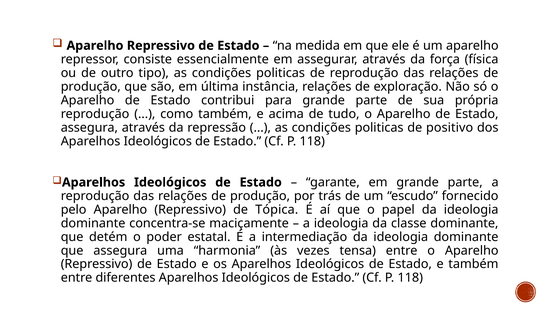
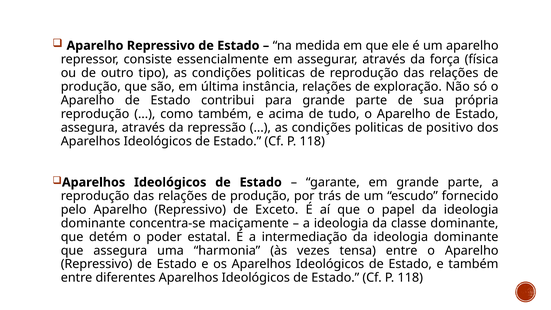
Tópica: Tópica -> Exceto (277, 210)
